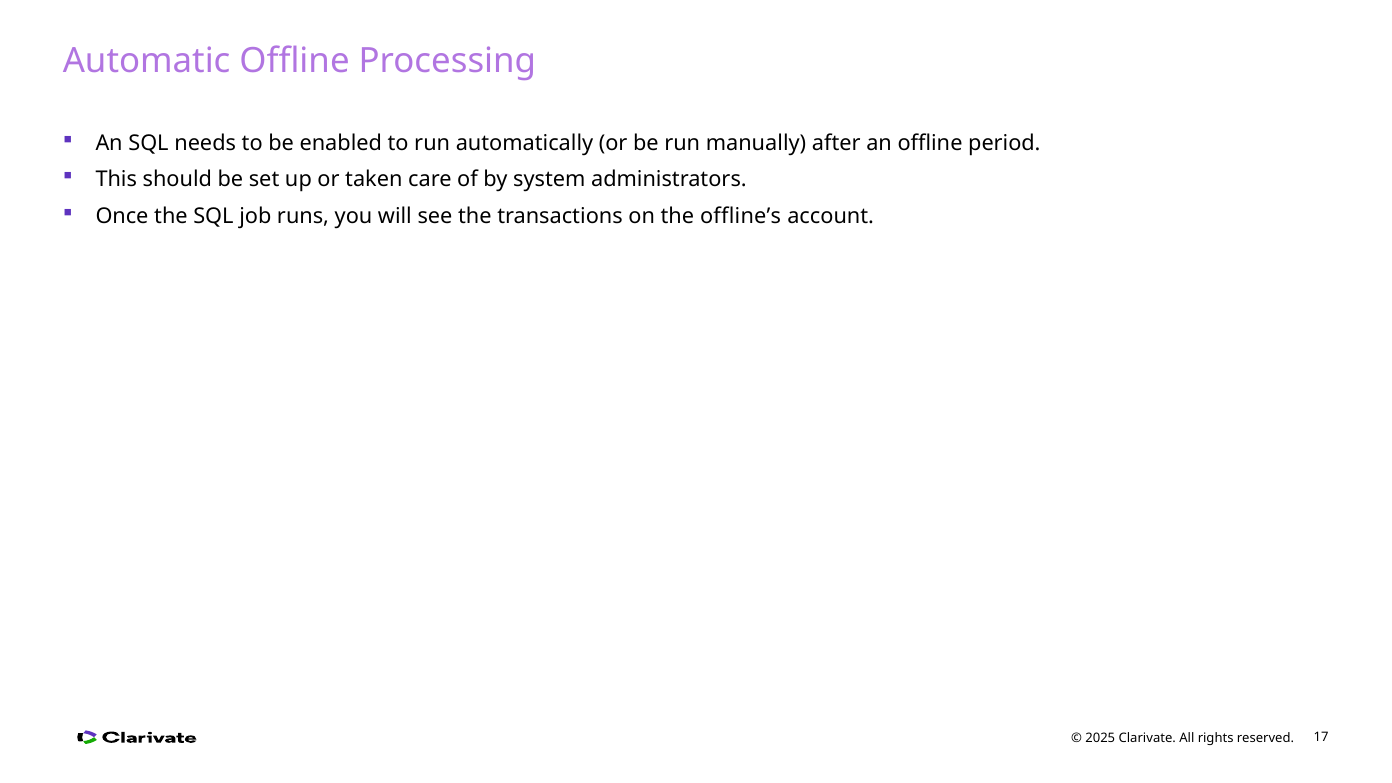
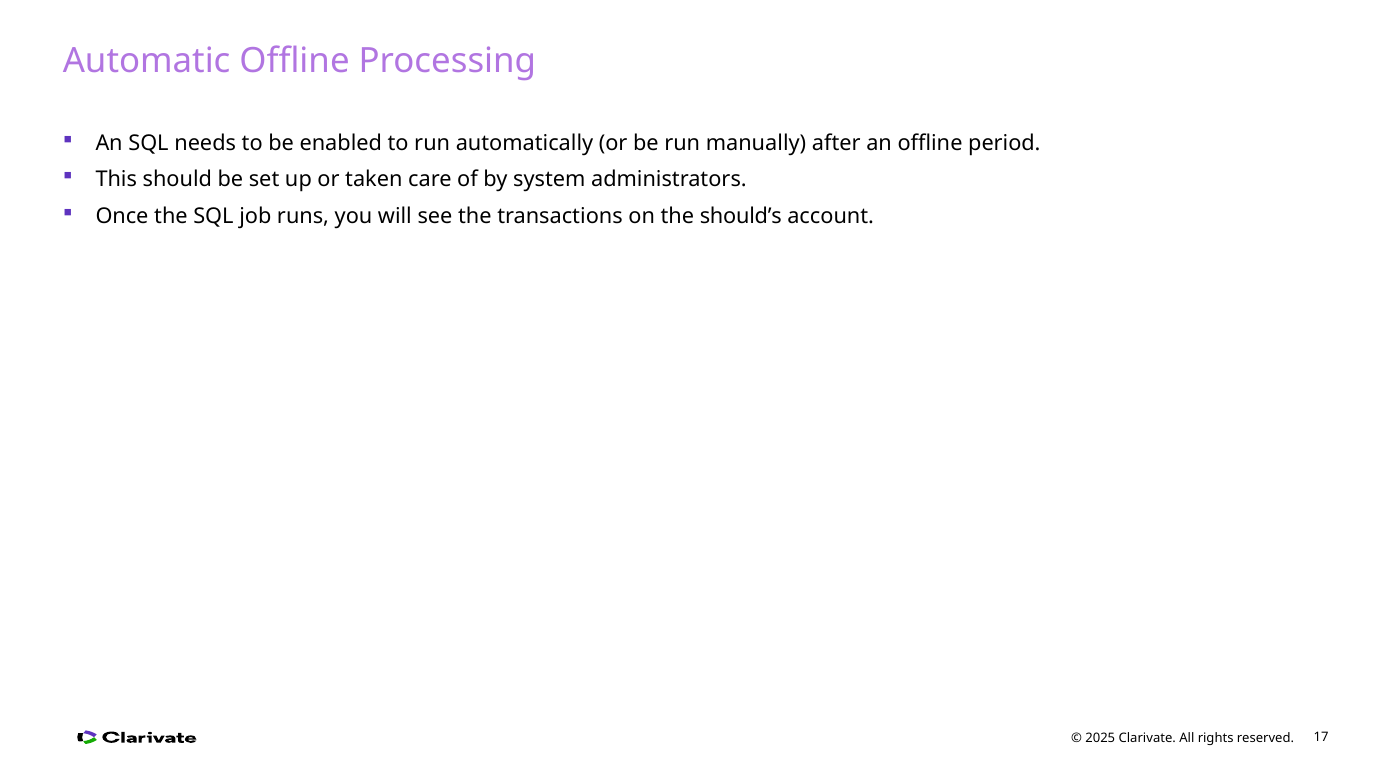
offline’s: offline’s -> should’s (741, 216)
